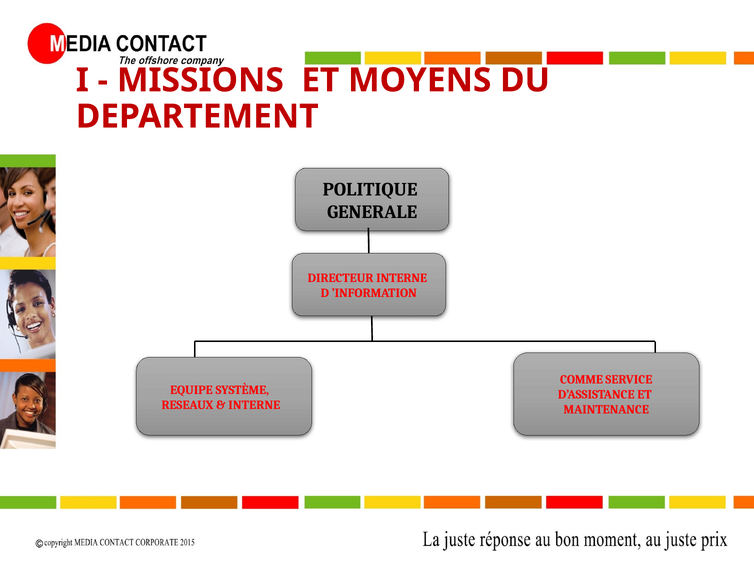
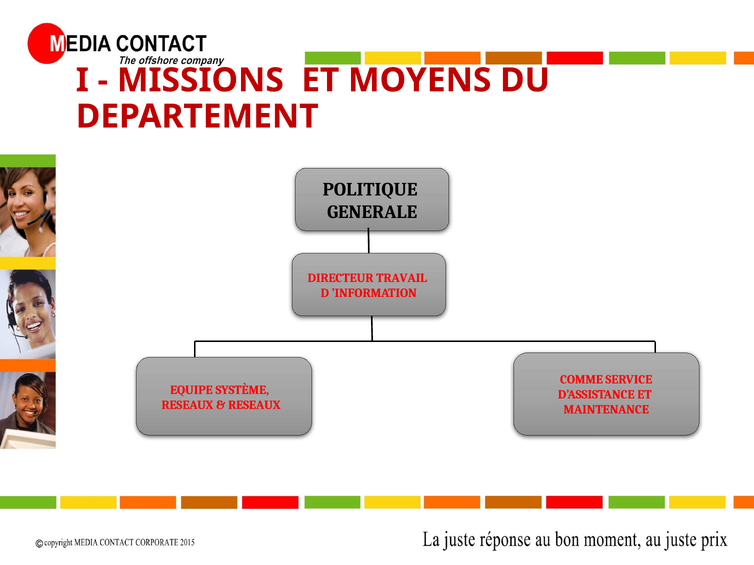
DIRECTEUR INTERNE: INTERNE -> TRAVAIL (402, 278)
INTERNE: INTERNE -> RESEAUX (254, 406)
